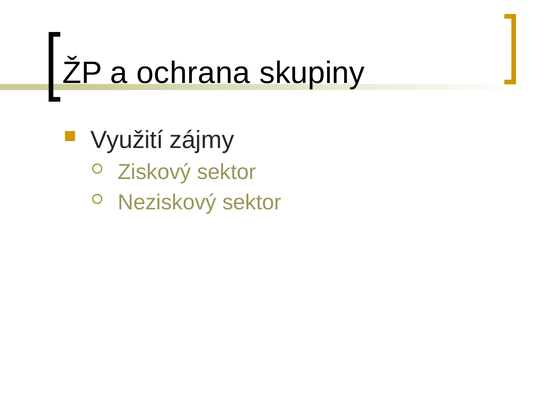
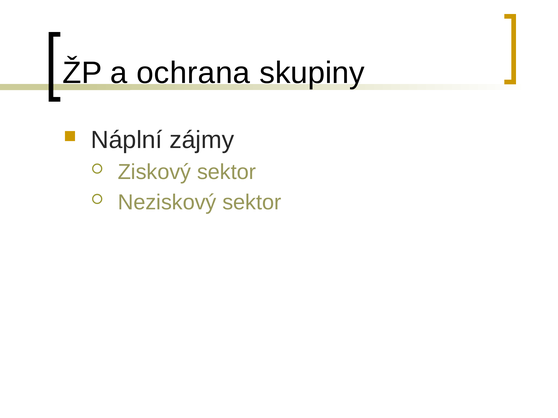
Využití: Využití -> Náplní (127, 140)
